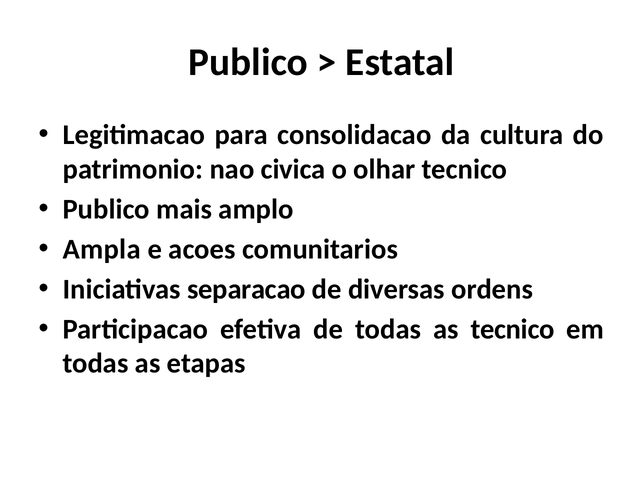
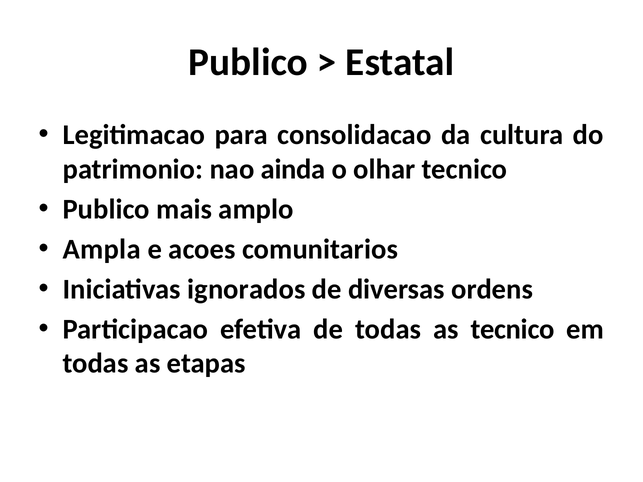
civica: civica -> ainda (293, 169)
separacao: separacao -> ignorados (246, 289)
